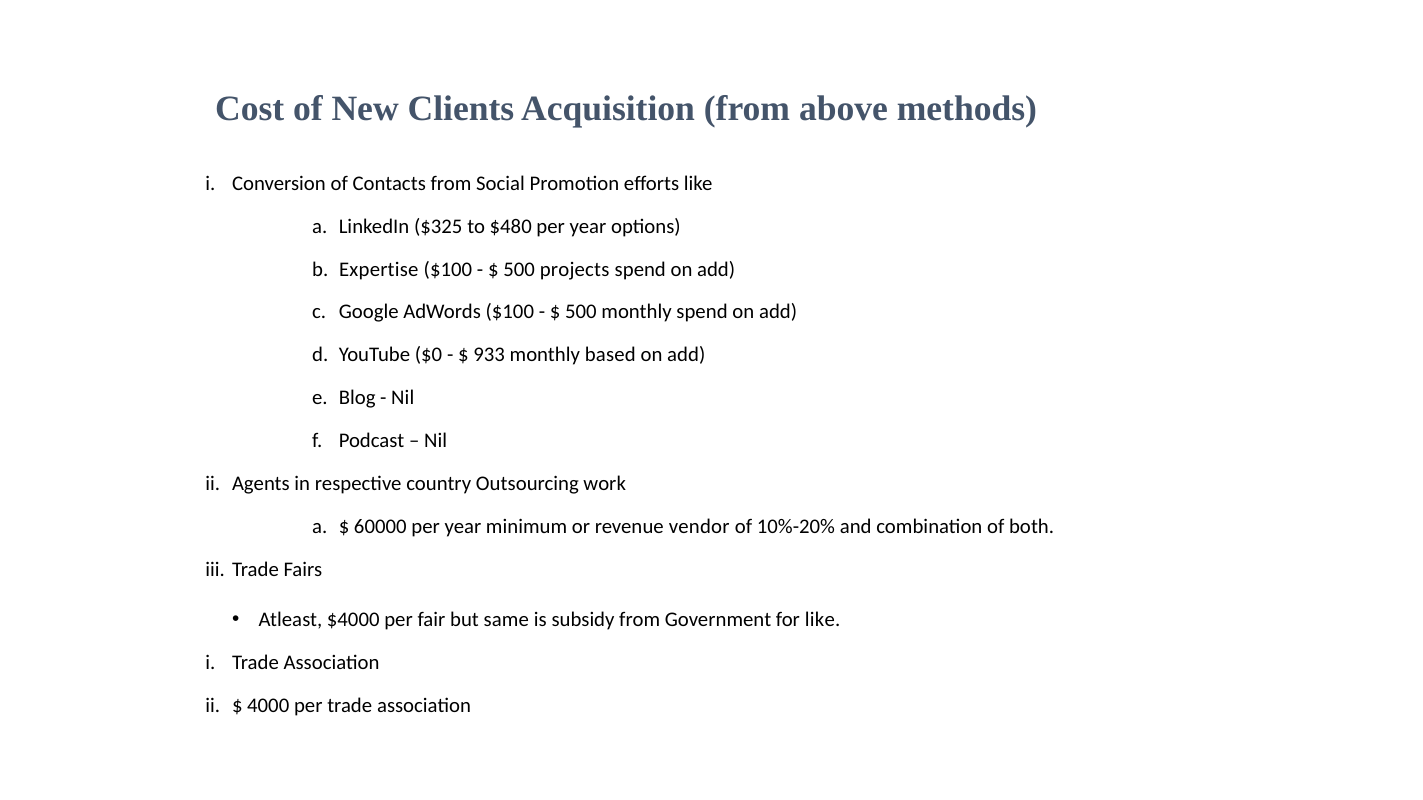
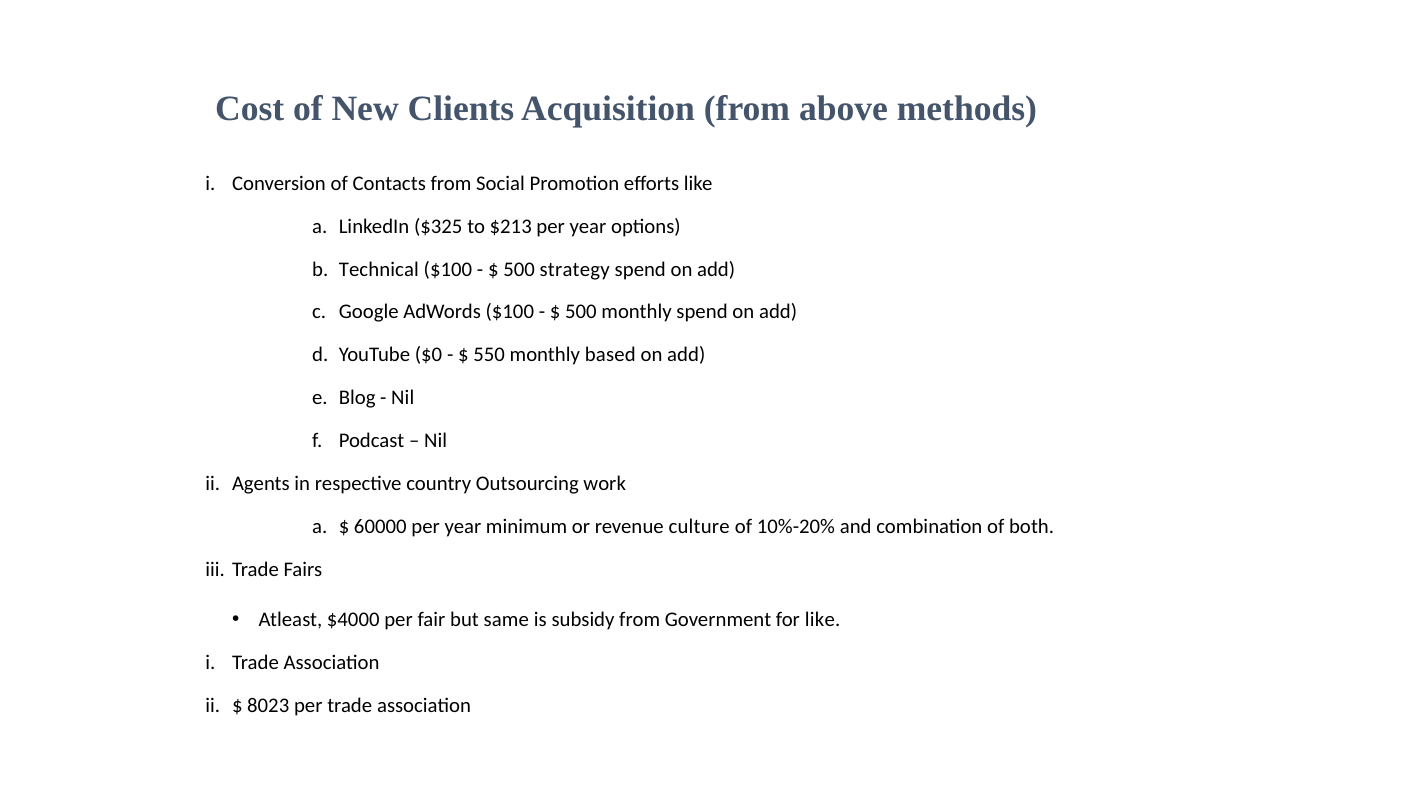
$480: $480 -> $213 (511, 226)
Expertise: Expertise -> Technical (379, 269)
projects: projects -> strategy (575, 269)
933: 933 -> 550 (489, 355)
vendor: vendor -> culture (699, 527)
4000: 4000 -> 8023 (268, 706)
